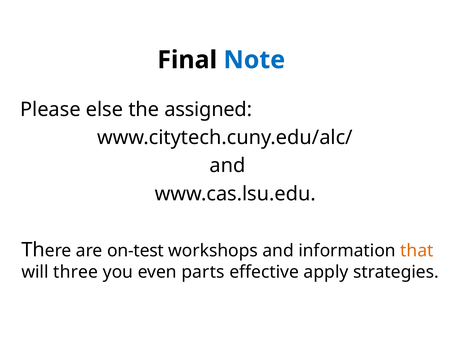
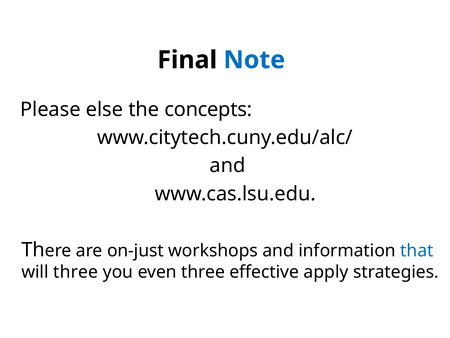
assigned: assigned -> concepts (208, 109)
on-test: on-test -> on-just (135, 250)
that colour: orange -> blue (417, 250)
even parts: parts -> three (203, 272)
